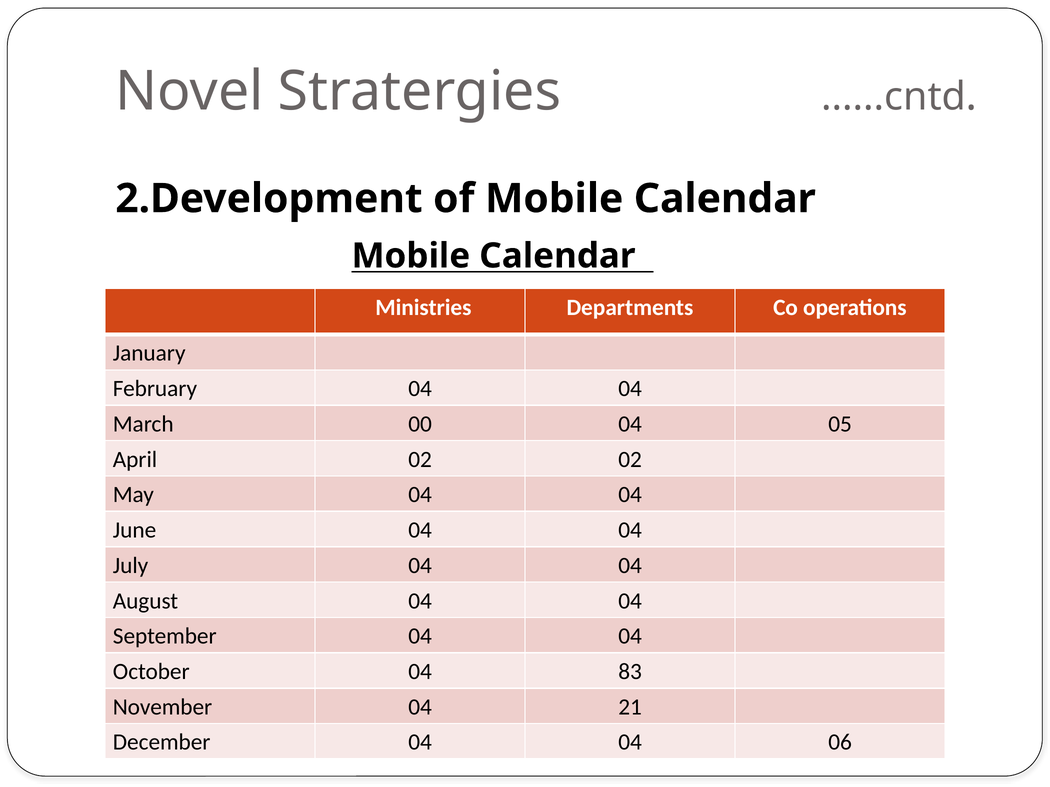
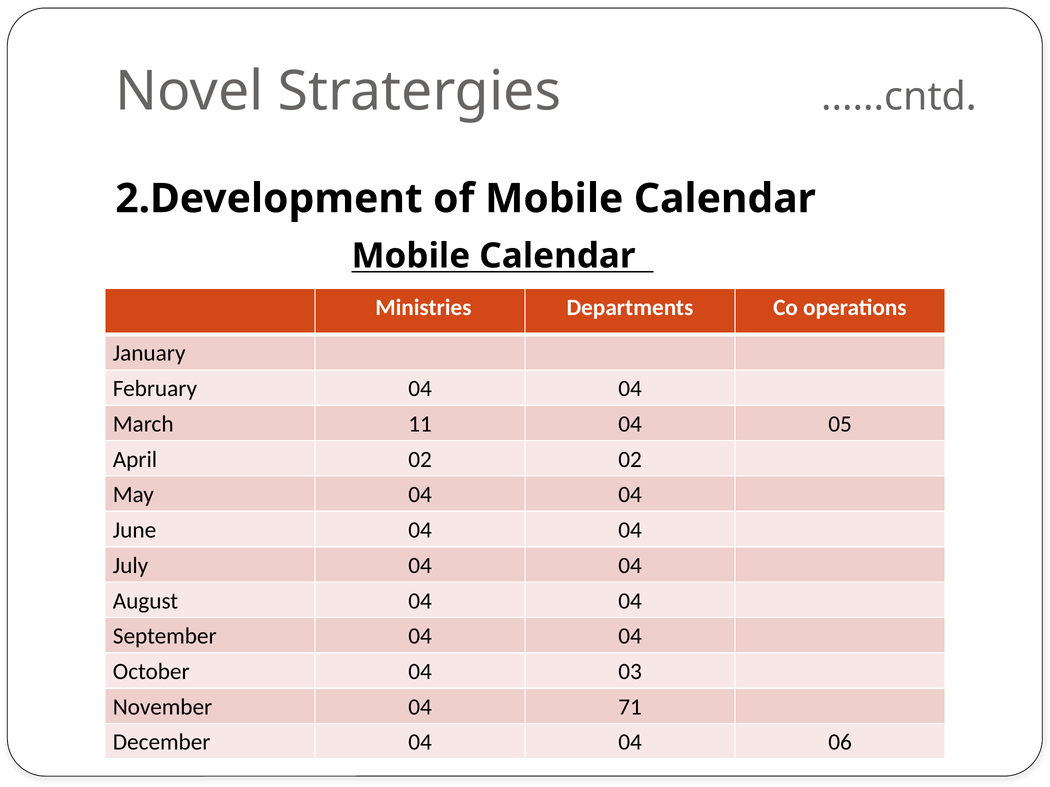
00: 00 -> 11 (420, 424)
83: 83 -> 03 (630, 672)
21: 21 -> 71 (630, 707)
